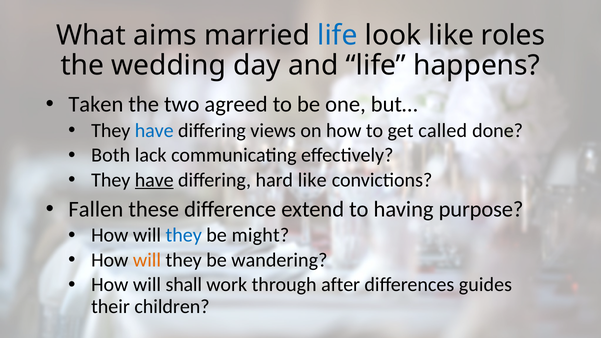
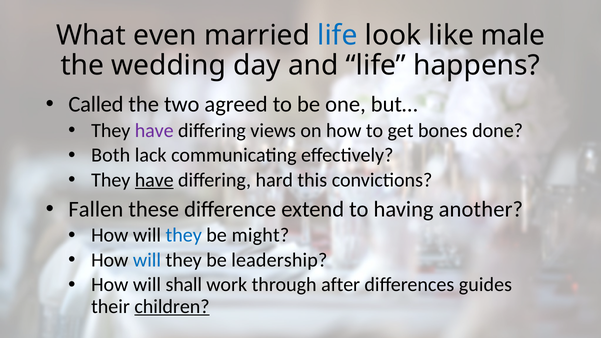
aims: aims -> even (165, 35)
roles: roles -> male (513, 35)
Taken: Taken -> Called (96, 104)
have colour: blue -> purple (154, 130)
called: called -> bones (443, 130)
hard like: like -> this (312, 180)
purpose: purpose -> another (481, 209)
will colour: orange -> blue (147, 260)
wandering: wandering -> leadership (279, 260)
children underline: none -> present (172, 307)
